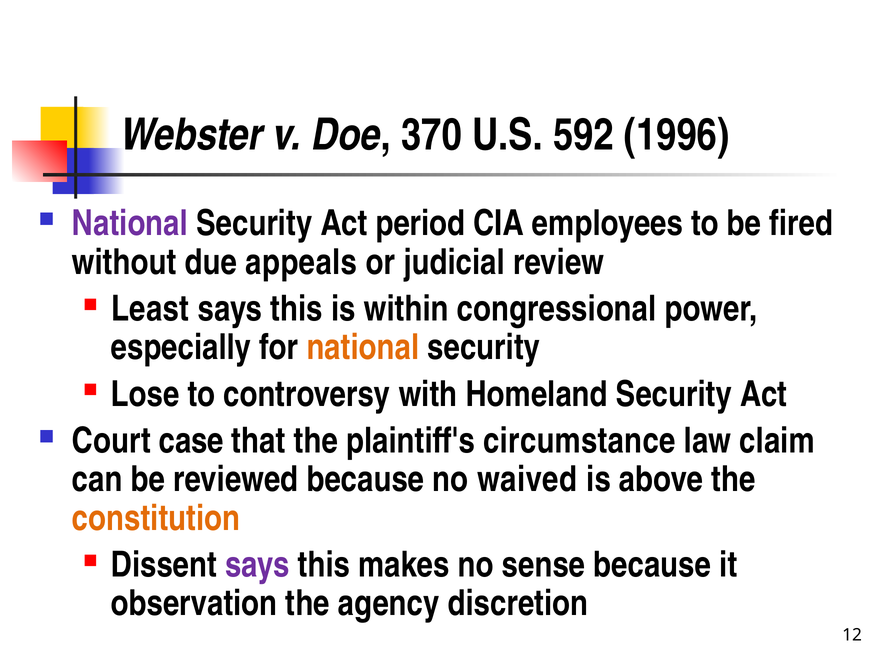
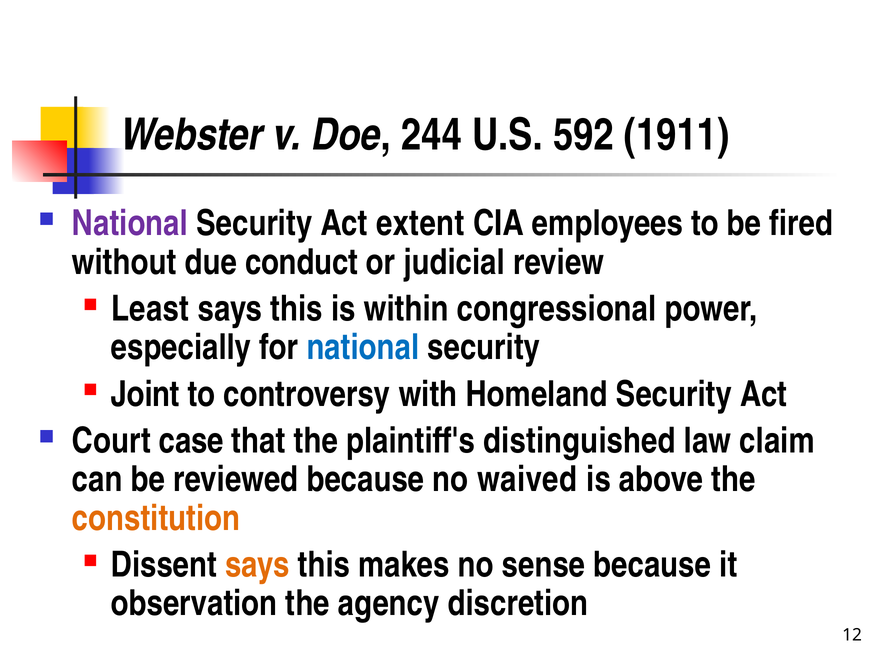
370: 370 -> 244 (432, 135)
1996: 1996 -> 1911 (677, 135)
period: period -> extent (420, 224)
appeals: appeals -> conduct (302, 263)
national colour: orange -> blue (363, 348)
Lose: Lose -> Joint (145, 395)
circumstance: circumstance -> distinguished (580, 441)
says colour: purple -> orange (257, 565)
